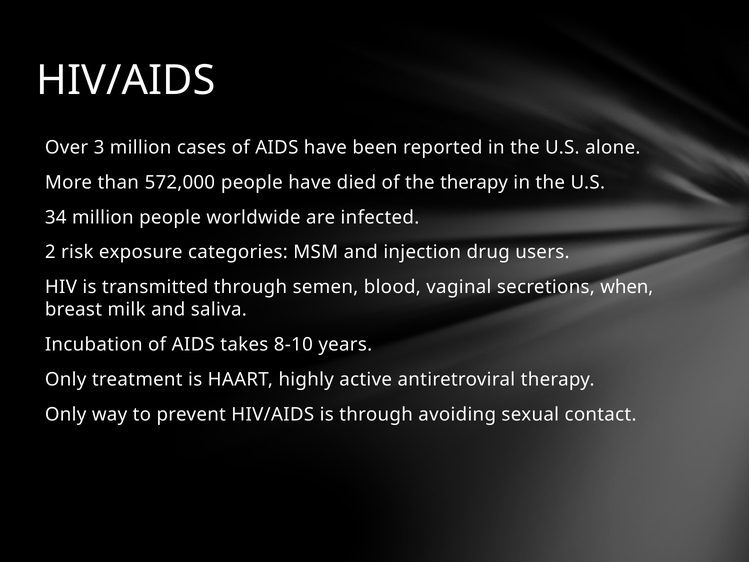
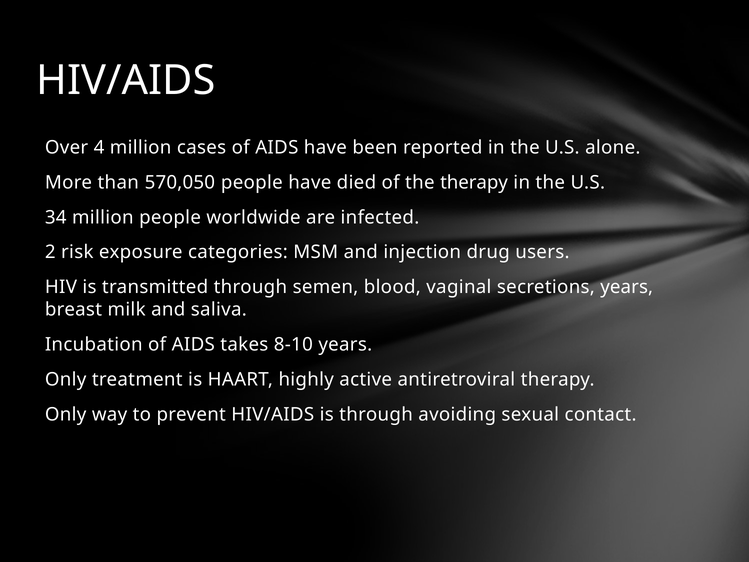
3: 3 -> 4 (99, 147)
572,000: 572,000 -> 570,050 (180, 182)
secretions when: when -> years (627, 287)
